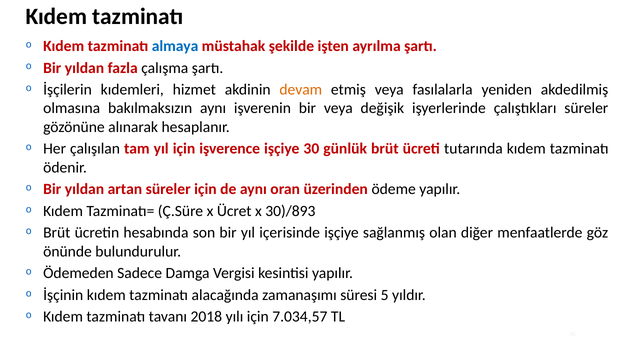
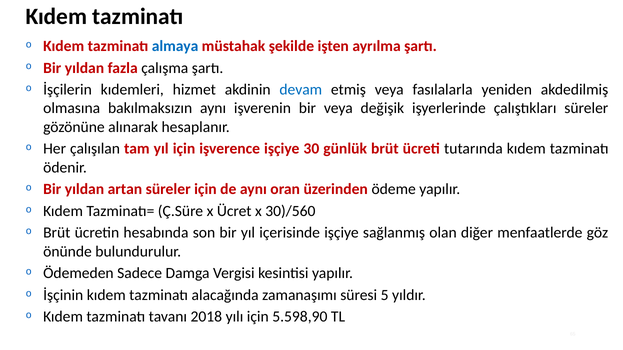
devam colour: orange -> blue (301, 90)
30)/893: 30)/893 -> 30)/560 (290, 211)
7.034,57: 7.034,57 -> 5.598,90 (300, 317)
